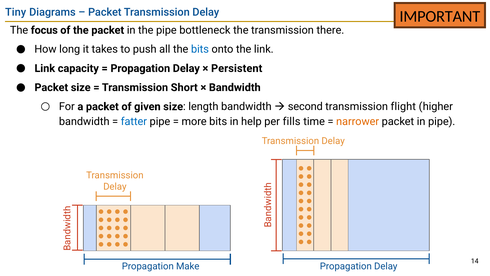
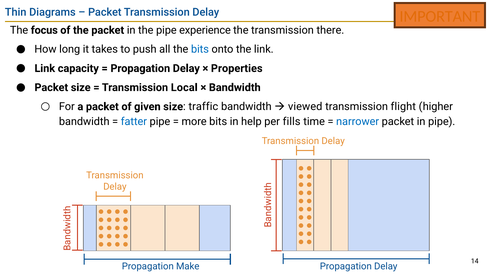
Tiny: Tiny -> Thin (16, 12)
IMPORTANT colour: black -> orange (440, 16)
bottleneck: bottleneck -> experience (205, 30)
Persistent: Persistent -> Properties (237, 68)
Short: Short -> Local (184, 87)
length: length -> traffic (203, 106)
second: second -> viewed (305, 106)
narrower colour: orange -> blue (358, 121)
